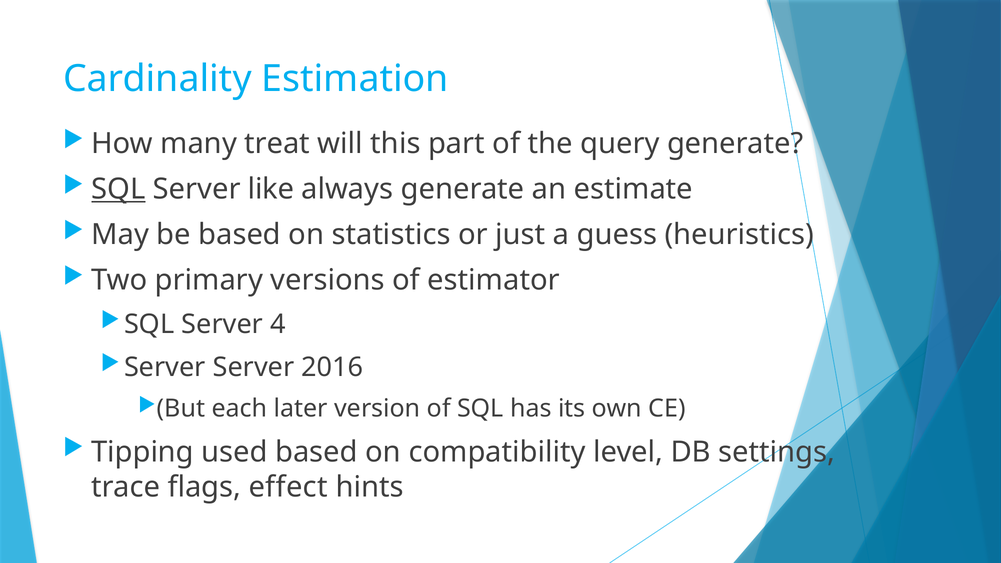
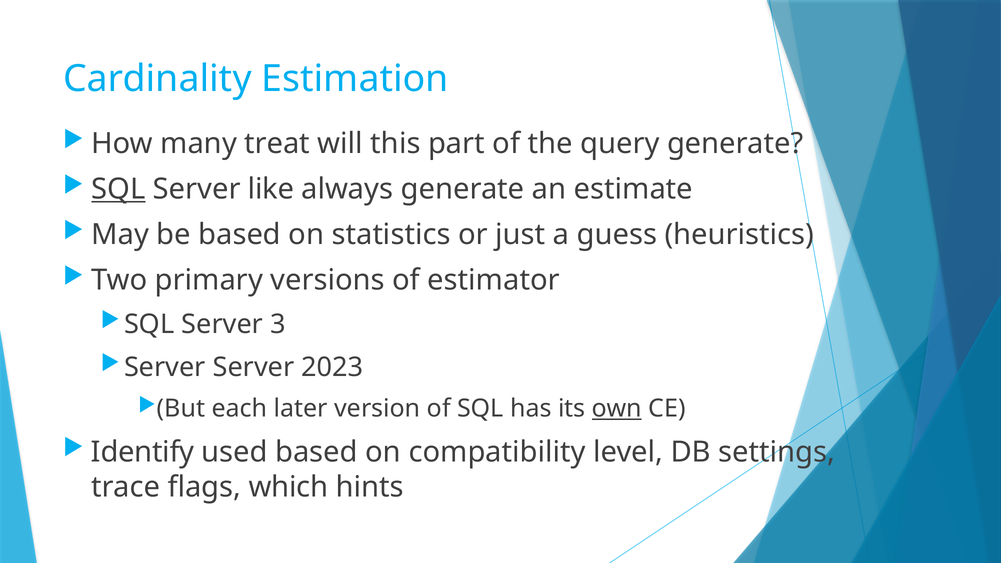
4: 4 -> 3 (278, 324)
2016: 2016 -> 2023 (332, 367)
own underline: none -> present (617, 409)
Tipping: Tipping -> Identify (143, 452)
effect: effect -> which (288, 487)
